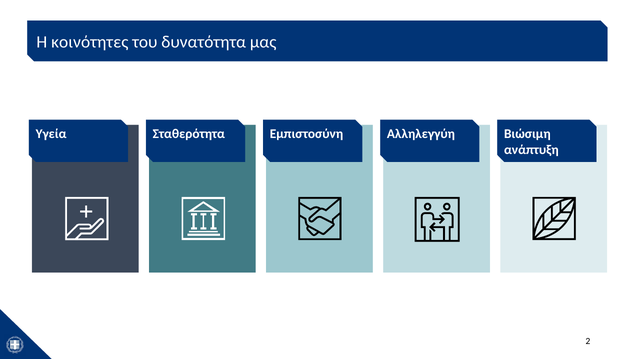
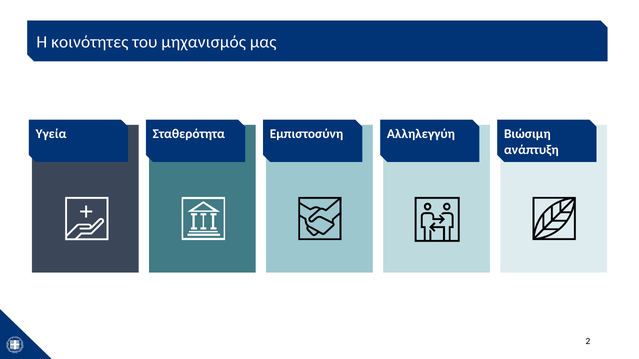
δυνατότητα: δυνατότητα -> μηχανισμός (204, 42)
